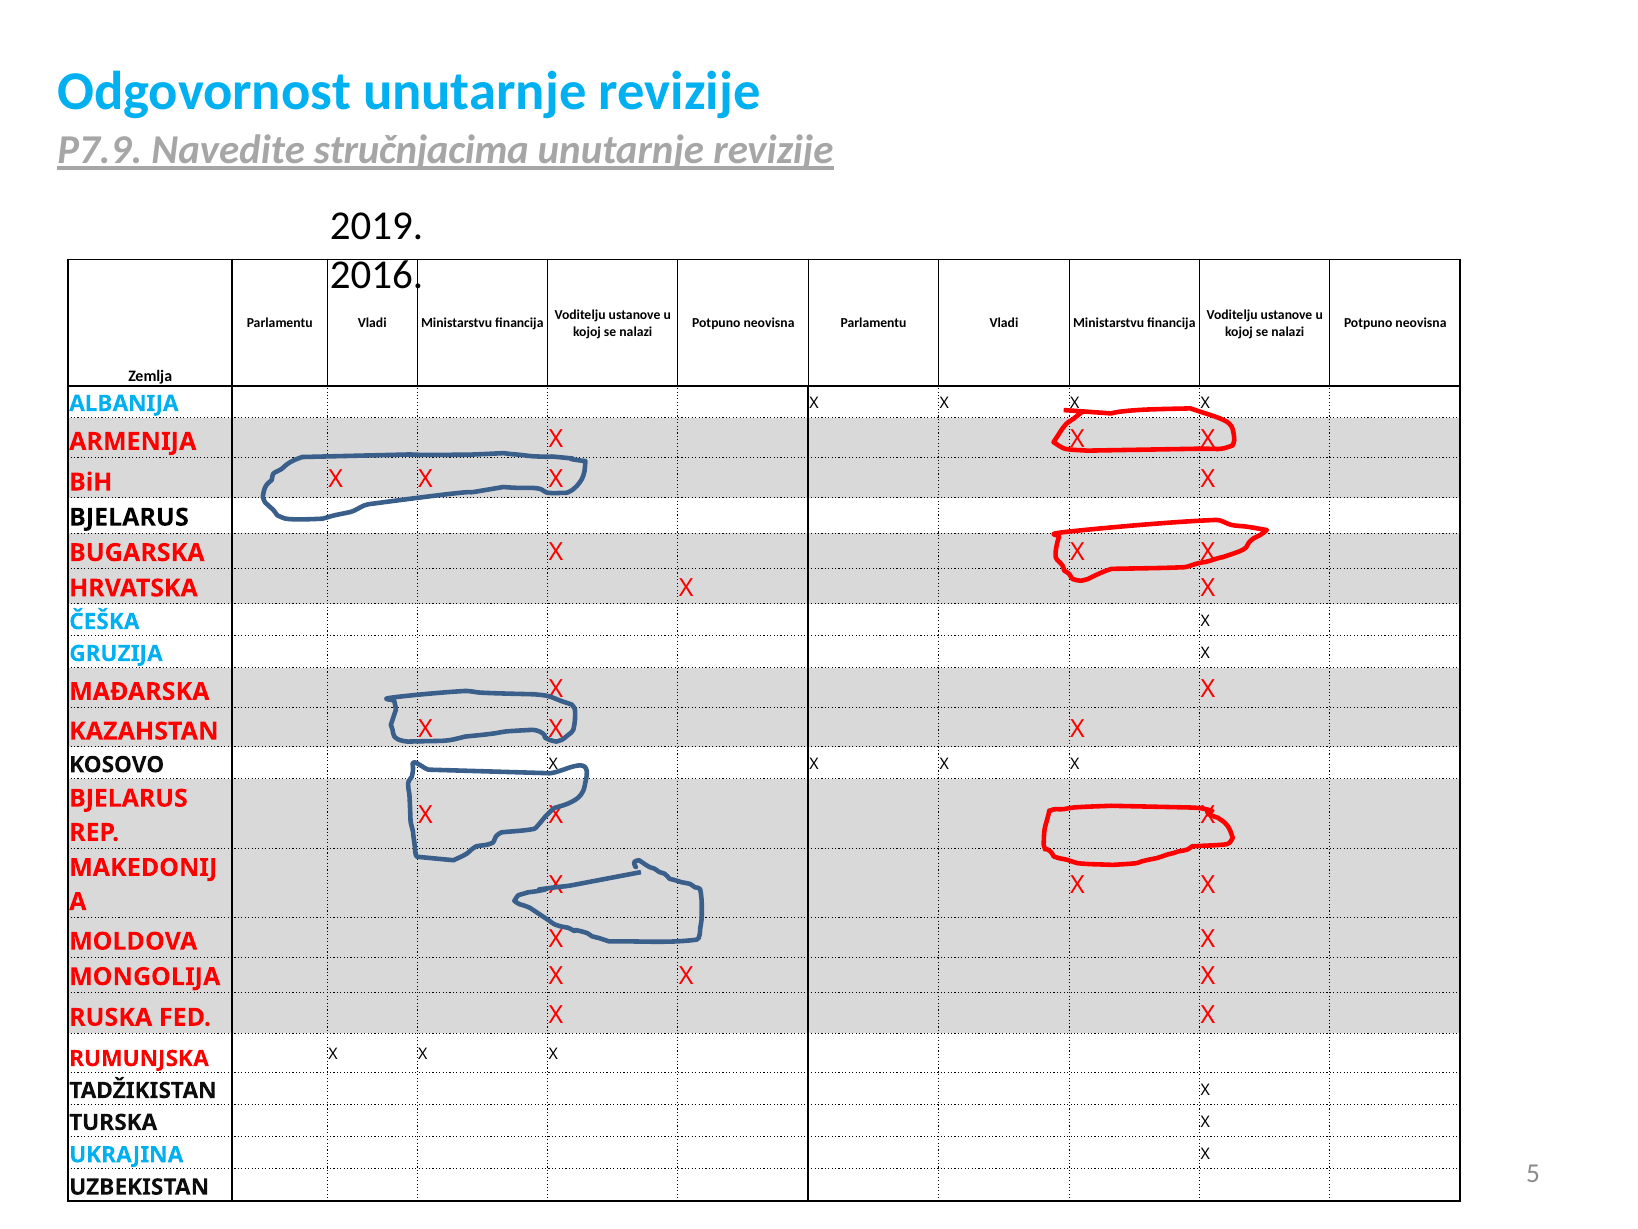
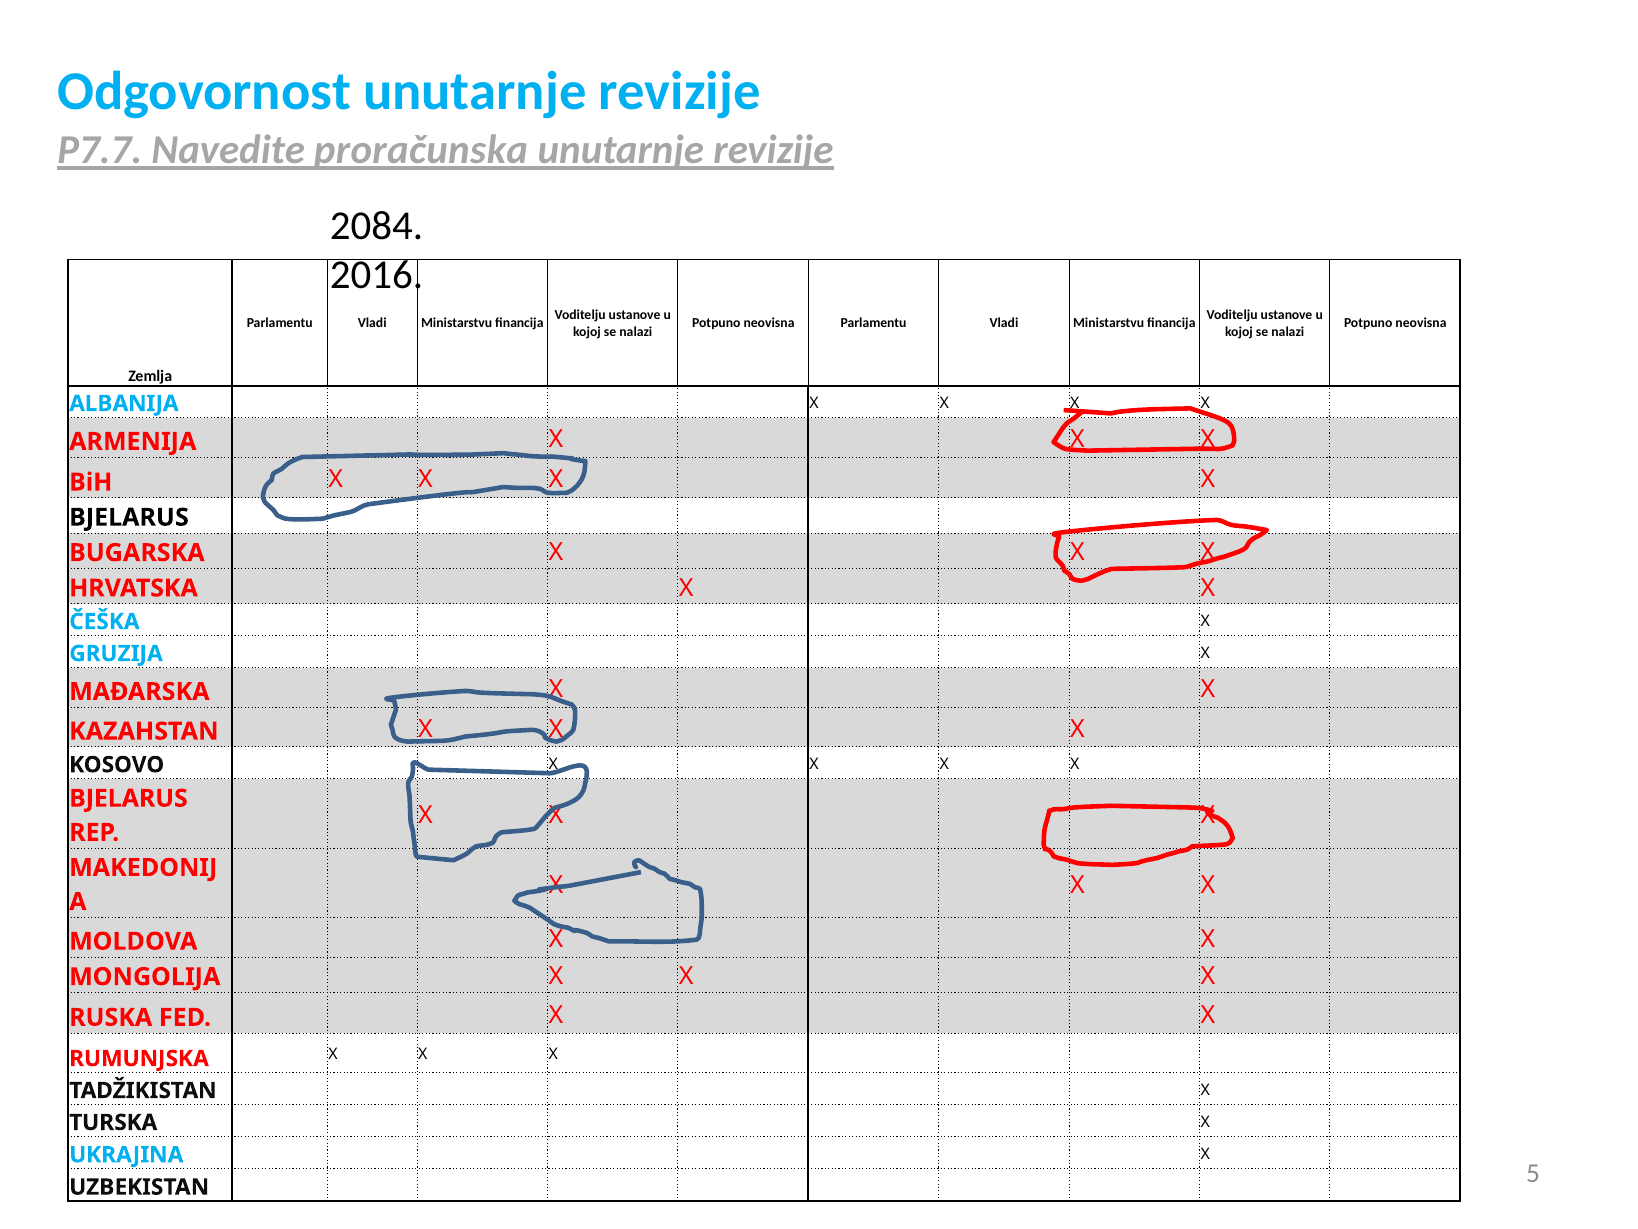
P7.9: P7.9 -> P7.7 (100, 150)
stručnjacima: stručnjacima -> proračunska (421, 150)
2019: 2019 -> 2084 (377, 226)
